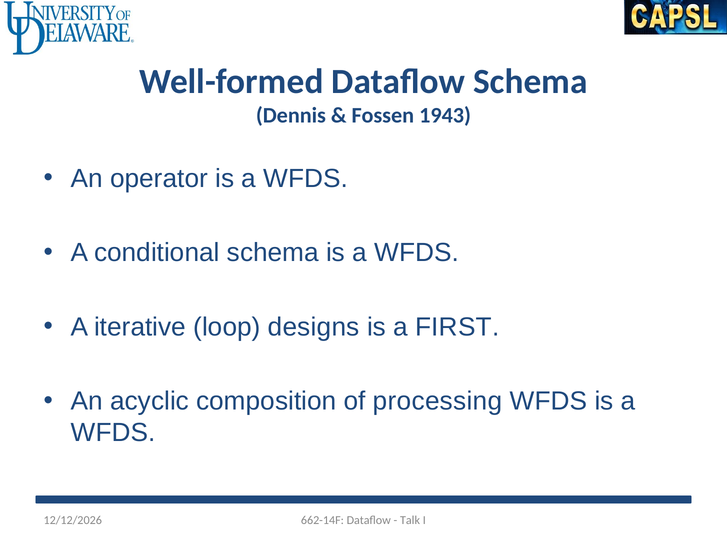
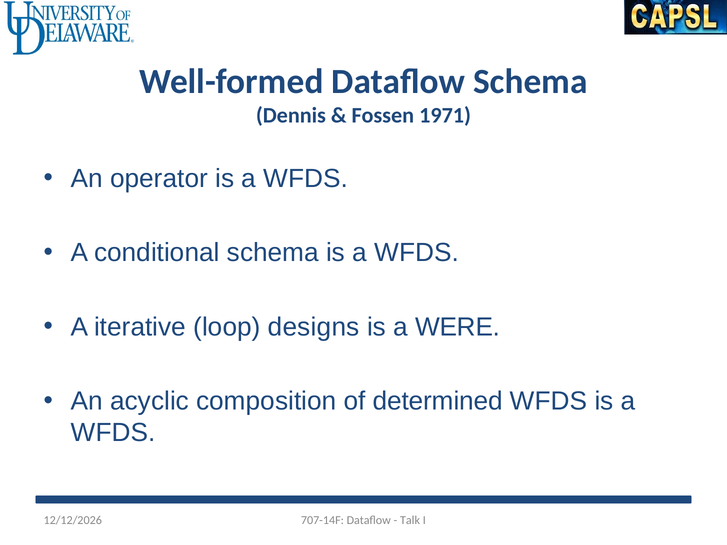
1943: 1943 -> 1971 (445, 115)
FIRST: FIRST -> WERE (458, 327)
processing: processing -> determined (438, 402)
662-14F: 662-14F -> 707-14F (322, 521)
